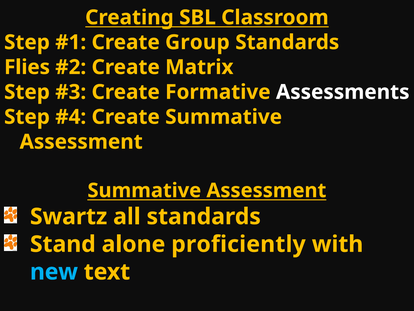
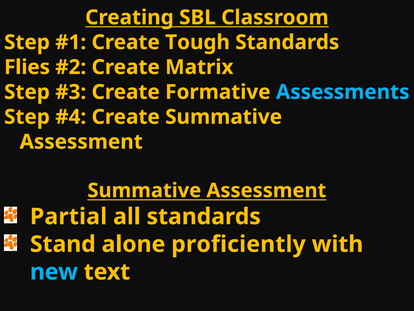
Group: Group -> Tough (198, 42)
Assessments colour: white -> light blue (343, 92)
Swartz: Swartz -> Partial (68, 216)
